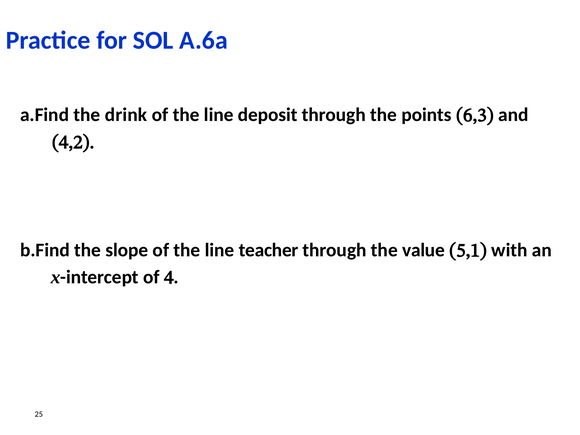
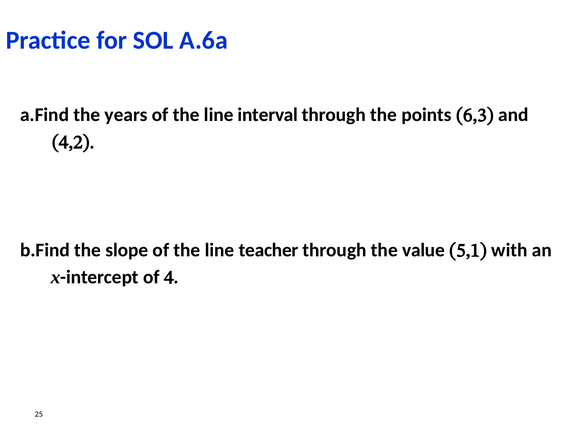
drink: drink -> years (126, 115)
deposit: deposit -> interval (268, 115)
